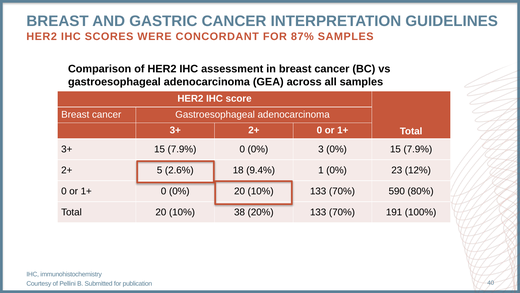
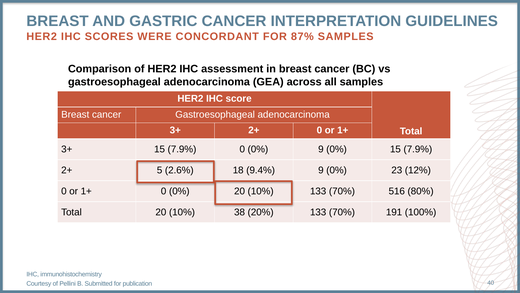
0% 3: 3 -> 9 (321, 149)
9.4% 1: 1 -> 9 (321, 170)
590: 590 -> 516 (397, 191)
